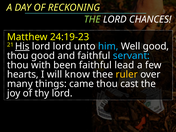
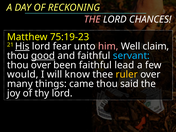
THE colour: light green -> pink (92, 19)
24:19-23: 24:19-23 -> 75:19-23 (70, 37)
lord lord: lord -> fear (62, 46)
him colour: light blue -> pink (108, 46)
Well good: good -> claim (156, 46)
good underline: none -> present (43, 56)
thou with: with -> over (41, 65)
hearts: hearts -> would (23, 74)
cast: cast -> said (129, 84)
